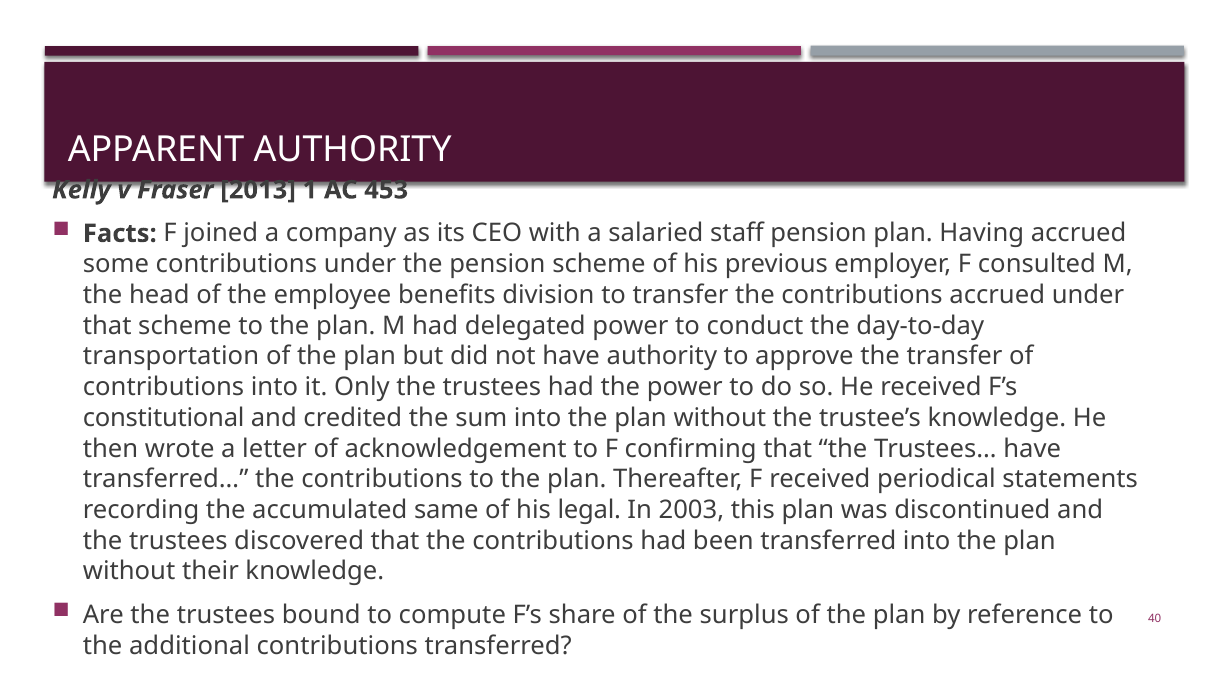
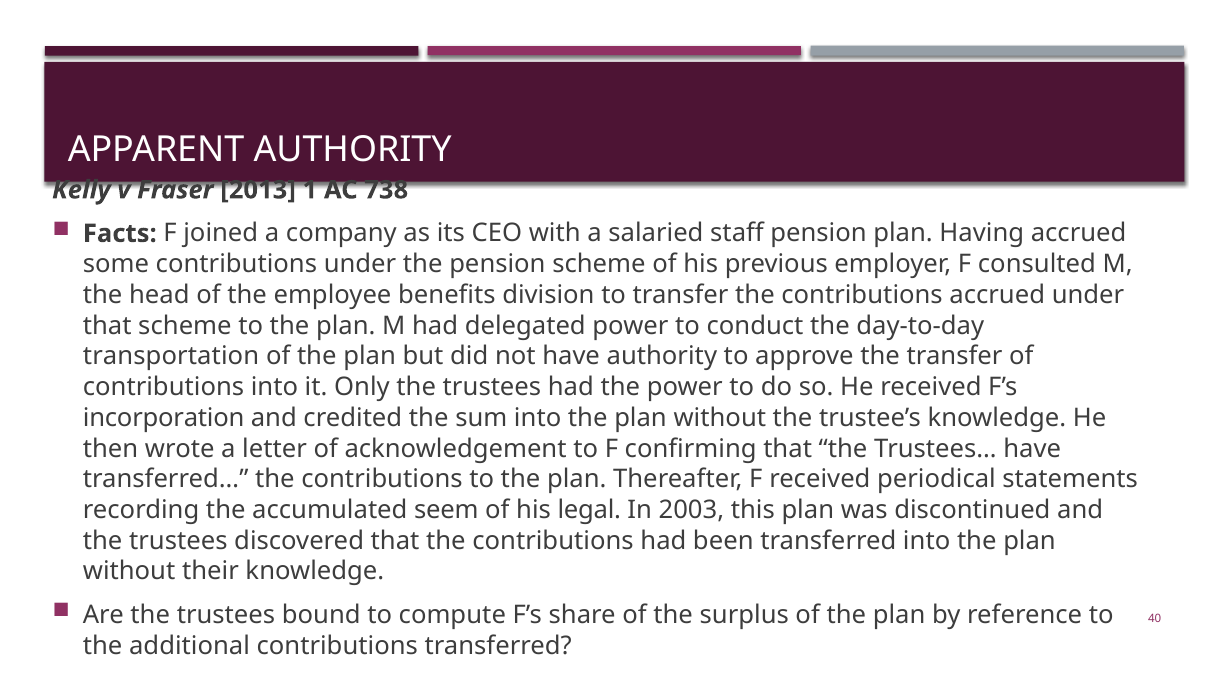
453: 453 -> 738 (386, 190)
constitutional: constitutional -> incorporation (164, 418)
same: same -> seem (446, 510)
